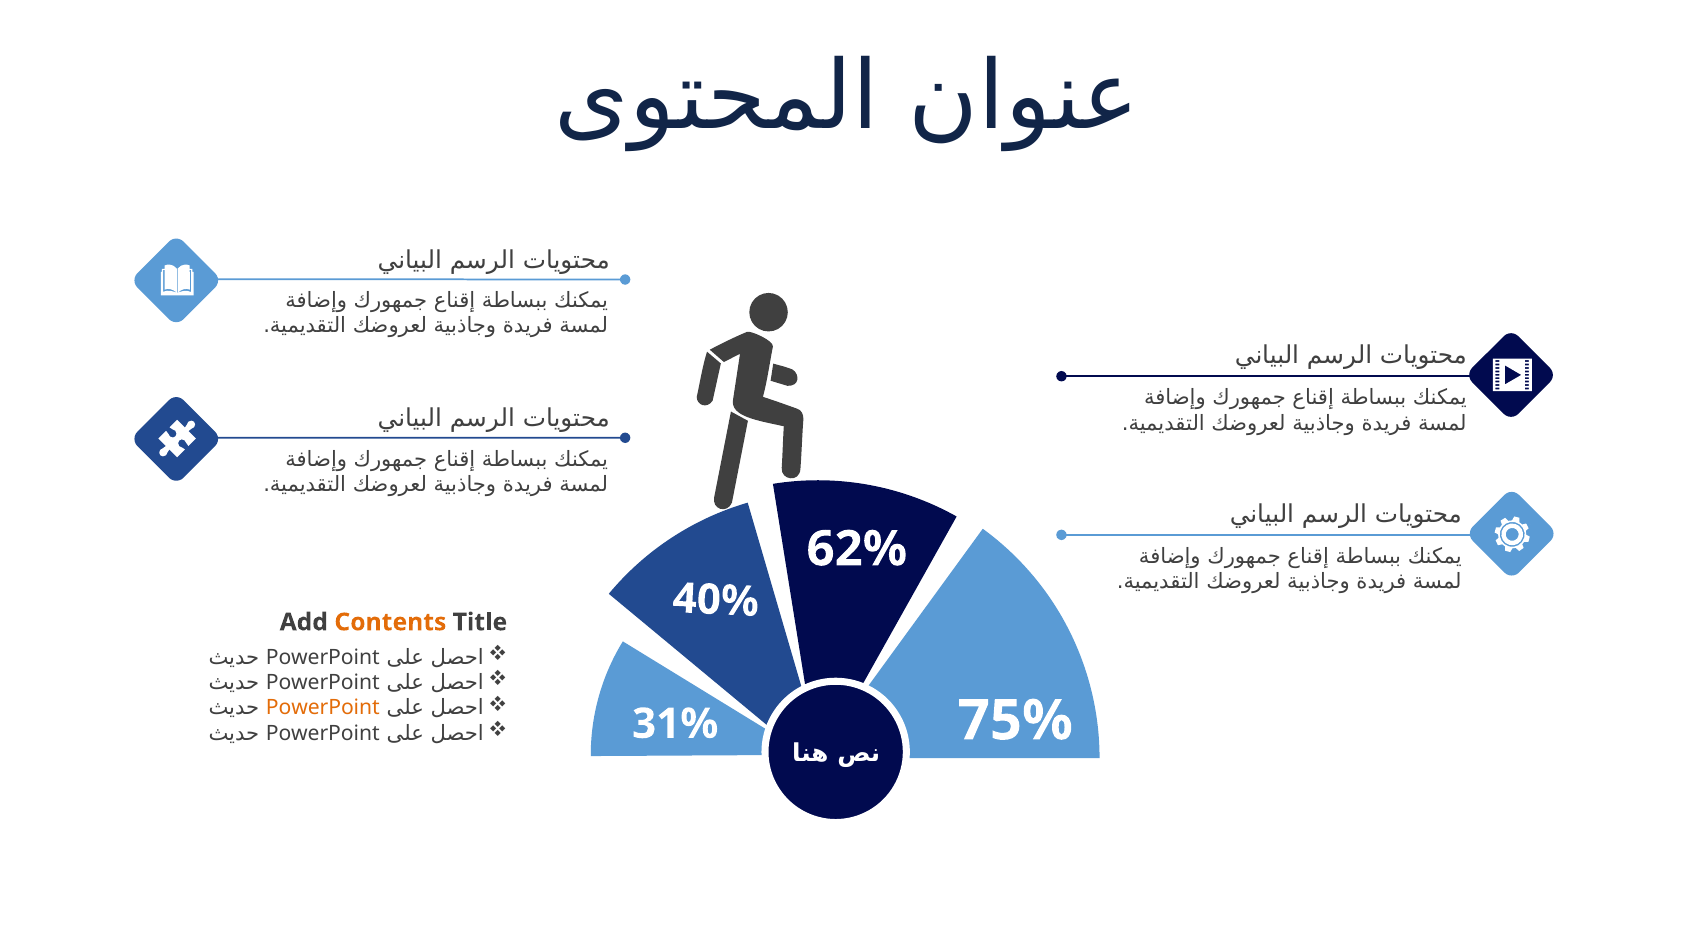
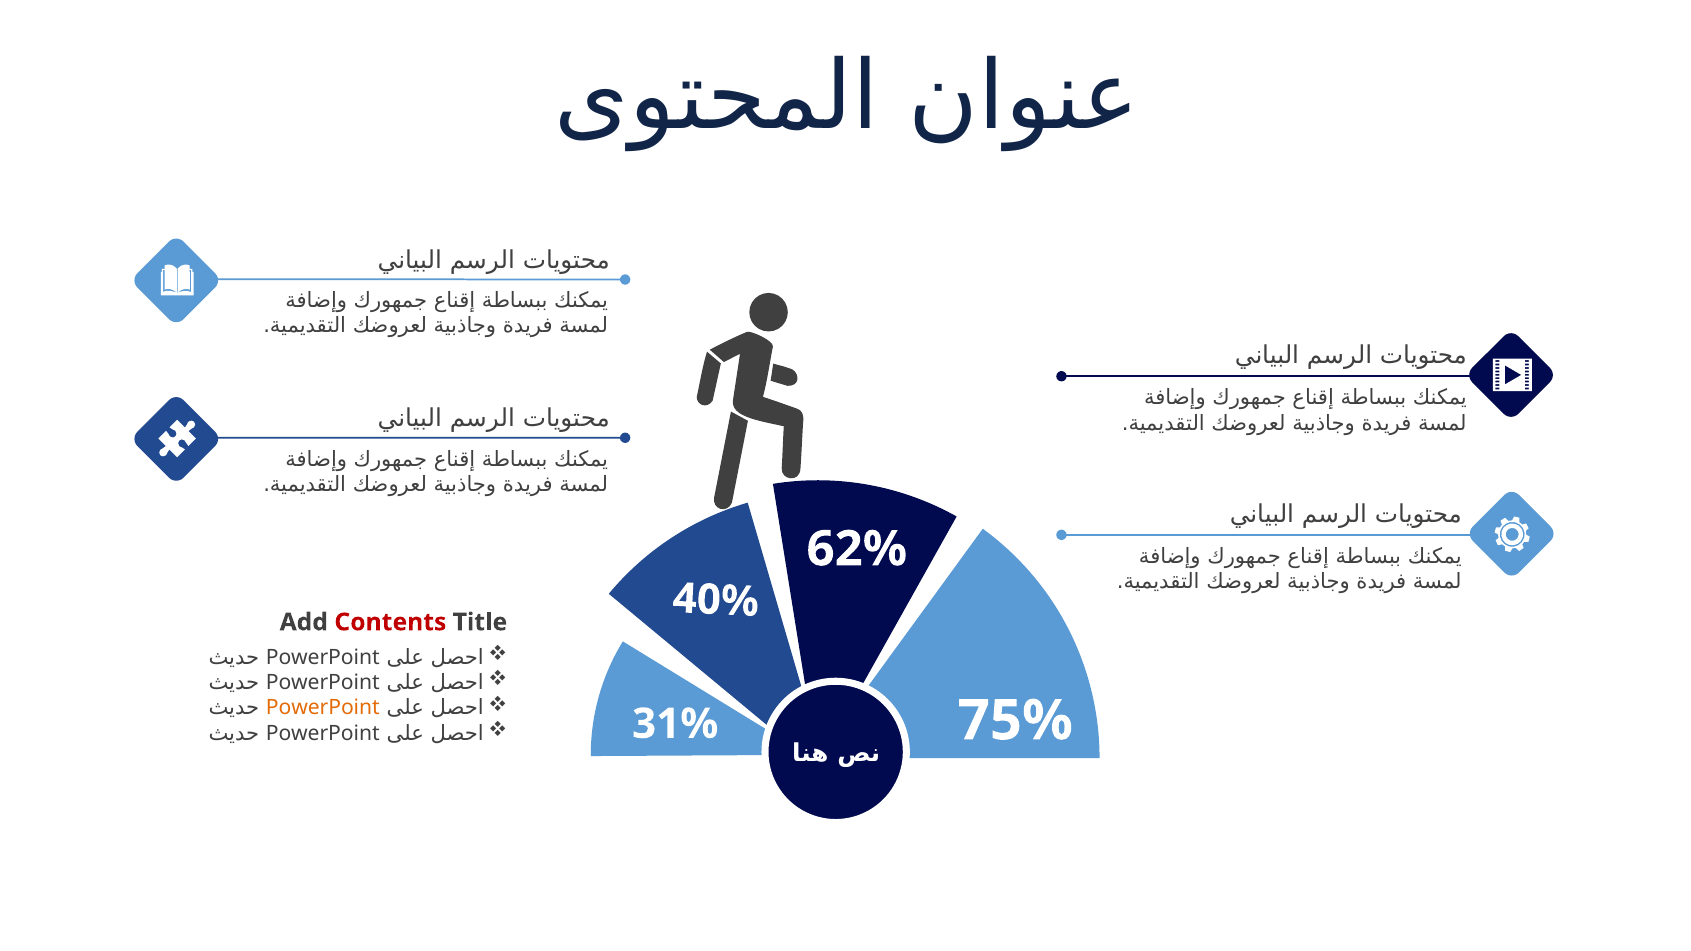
Contents colour: orange -> red (390, 622)
